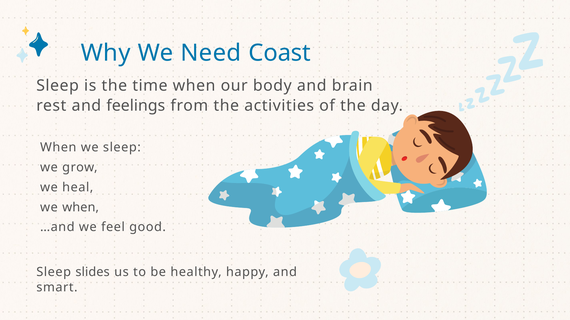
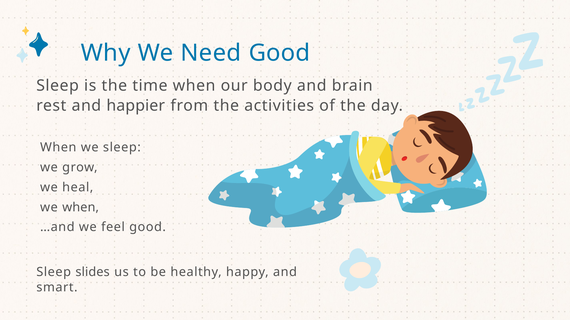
Need Coast: Coast -> Good (279, 53)
feelings: feelings -> happier (136, 106)
